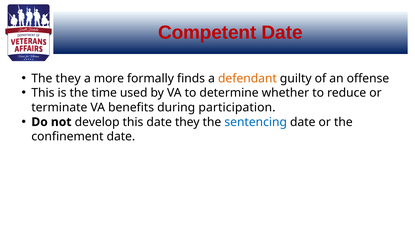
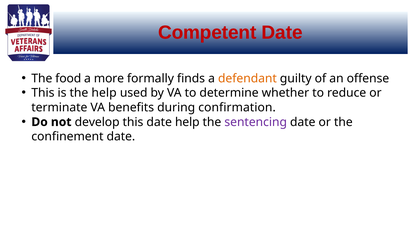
The they: they -> food (68, 79)
the time: time -> help (104, 93)
participation: participation -> confirmation (237, 108)
date they: they -> help (187, 122)
sentencing colour: blue -> purple (256, 122)
